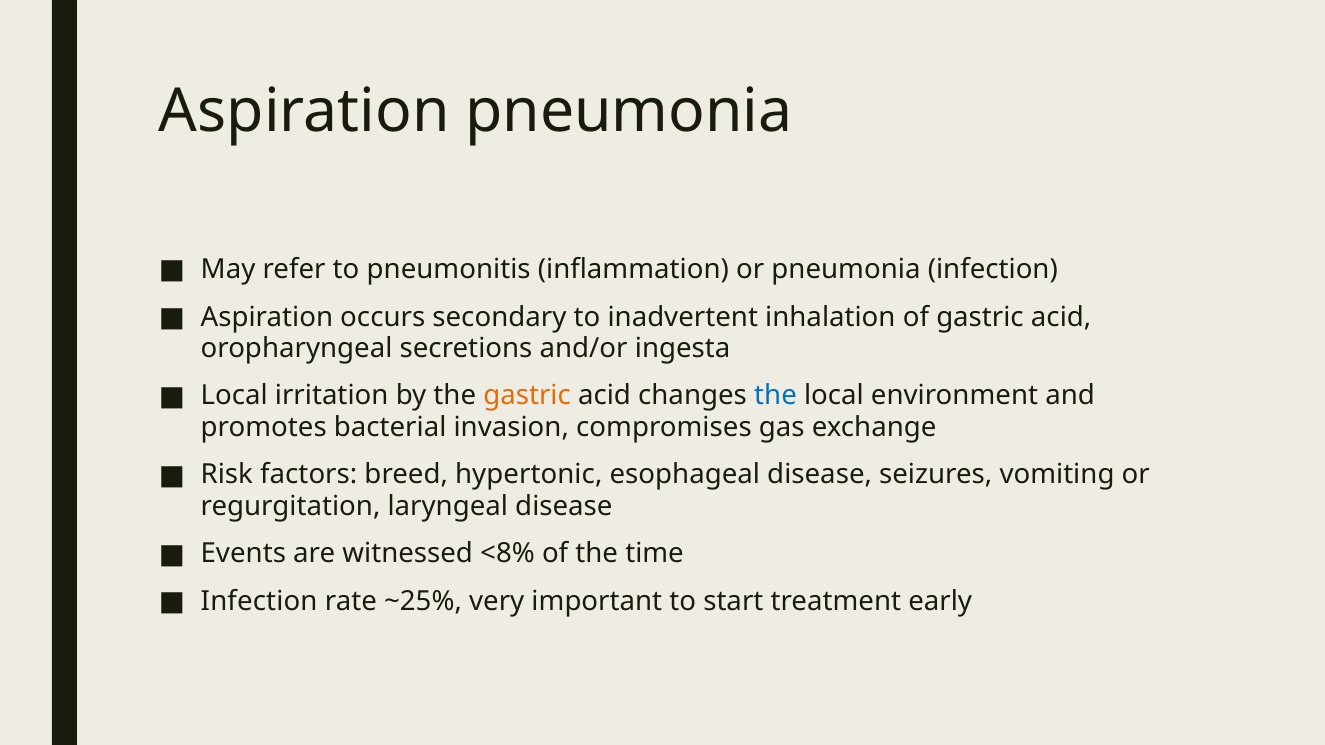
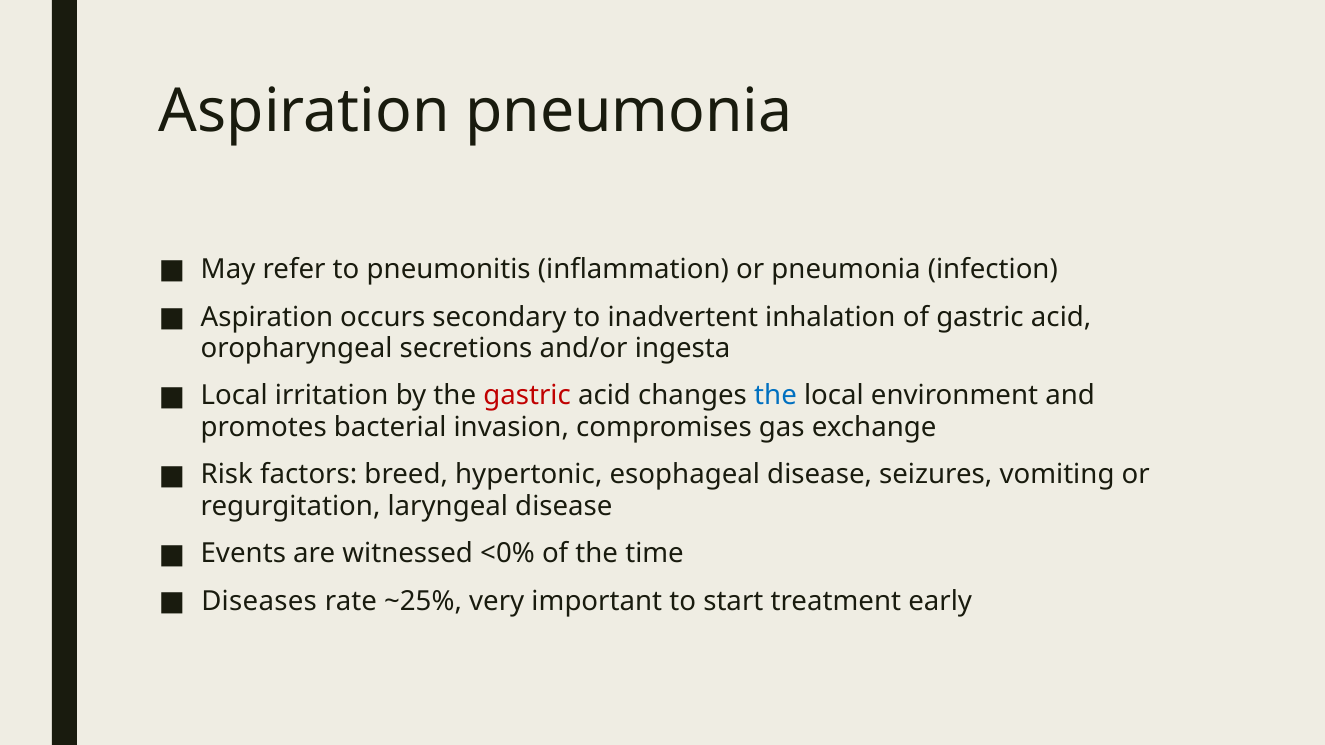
gastric colour: orange -> red (527, 396)
<8%: <8% -> <0% (508, 554)
Infection: Infection -> Diseases (259, 602)
